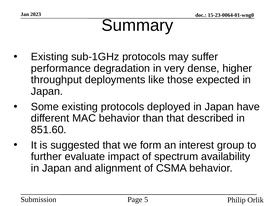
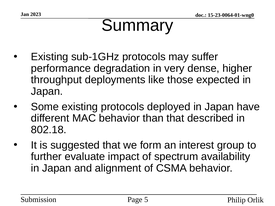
851.60: 851.60 -> 802.18 (49, 130)
